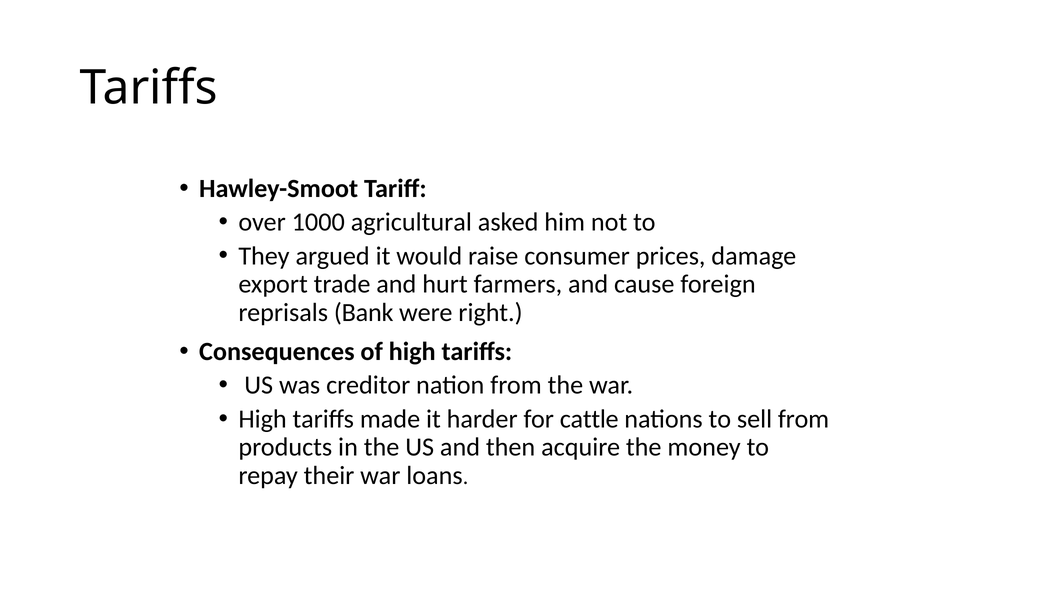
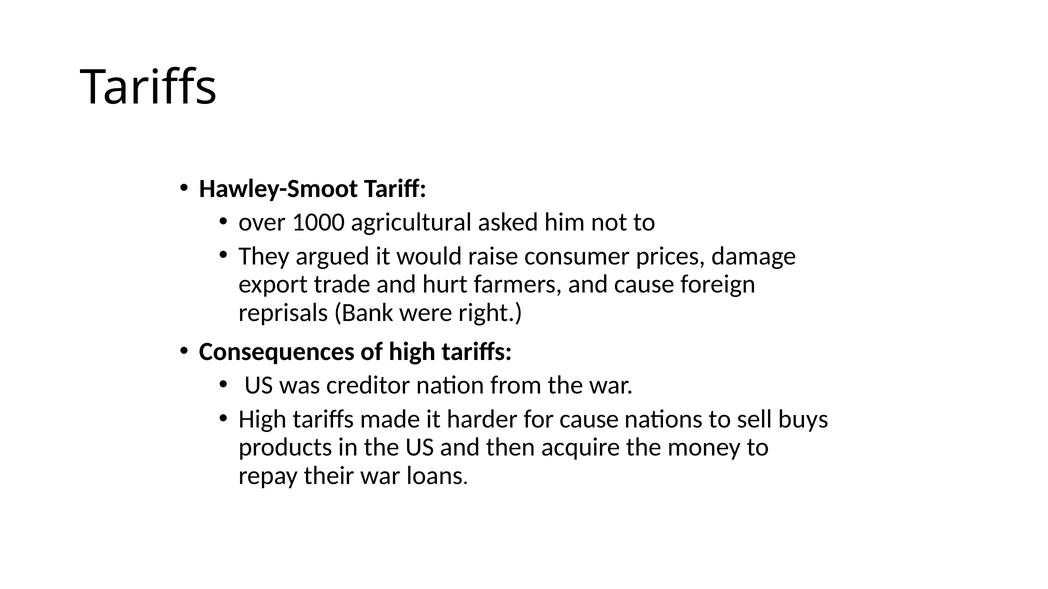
for cattle: cattle -> cause (589, 419)
sell from: from -> buys (803, 419)
